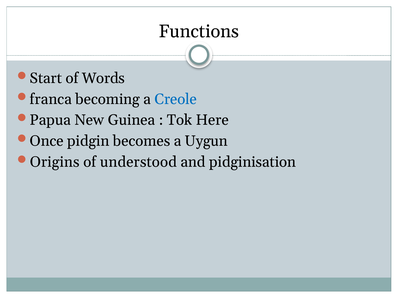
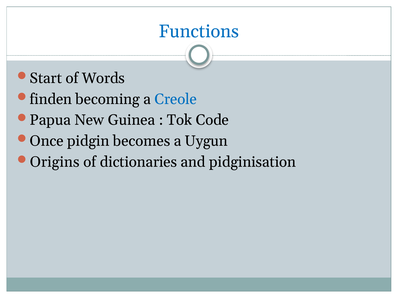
Functions colour: black -> blue (199, 31)
franca: franca -> finden (51, 99)
Here: Here -> Code (212, 120)
understood: understood -> dictionaries (139, 162)
